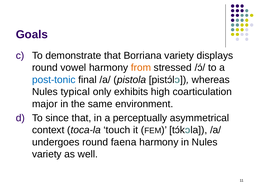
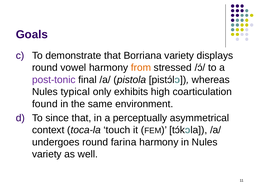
post-tonic colour: blue -> purple (54, 80)
major: major -> found (45, 104)
faena: faena -> farina (124, 142)
